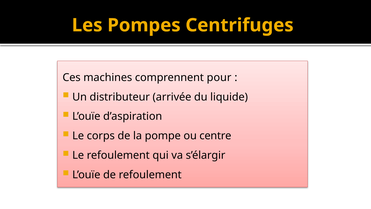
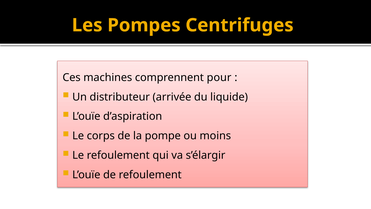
centre: centre -> moins (215, 136)
